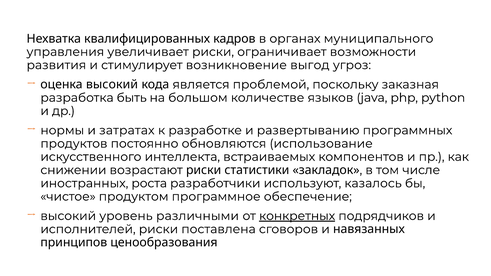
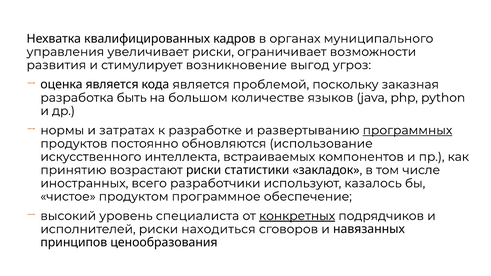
оценка высокий: высокий -> является (112, 85)
программных underline: none -> present (408, 130)
снижении: снижении -> принятию (73, 170)
роста: роста -> всего (149, 183)
различными: различными -> специалиста (198, 216)
поставлена: поставлена -> находиться (218, 229)
